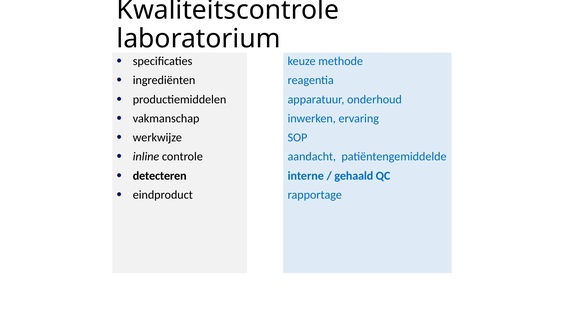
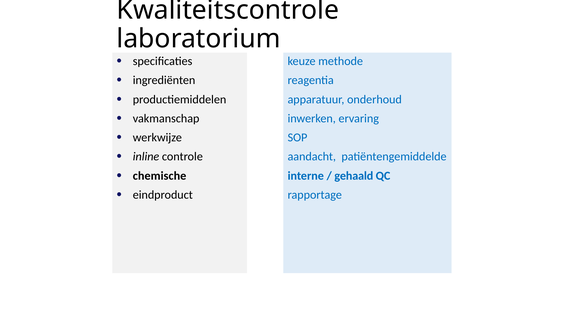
detecteren: detecteren -> chemische (160, 176)
